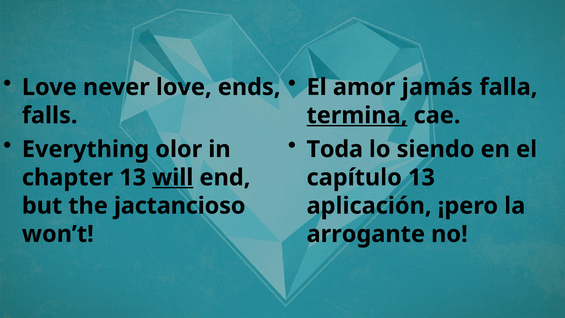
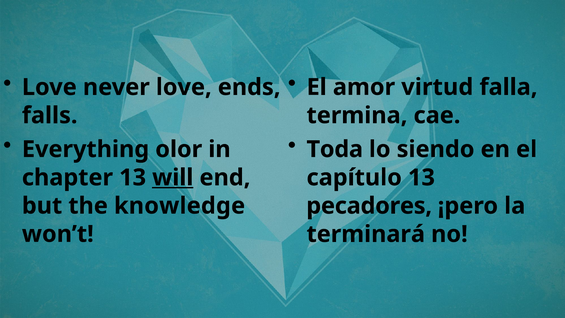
jamás: jamás -> virtud (437, 87)
termina underline: present -> none (357, 115)
jactancioso: jactancioso -> knowledge (180, 206)
aplicación: aplicación -> pecadores (369, 206)
arrogante: arrogante -> terminará (366, 234)
